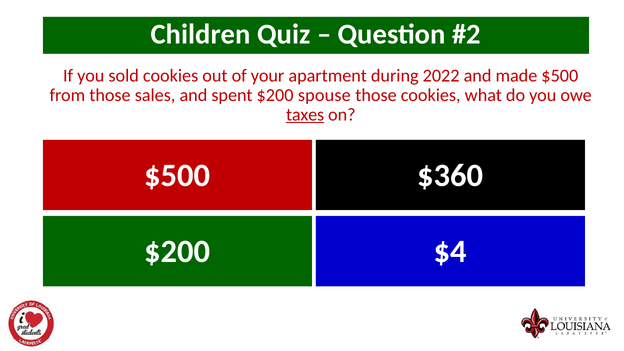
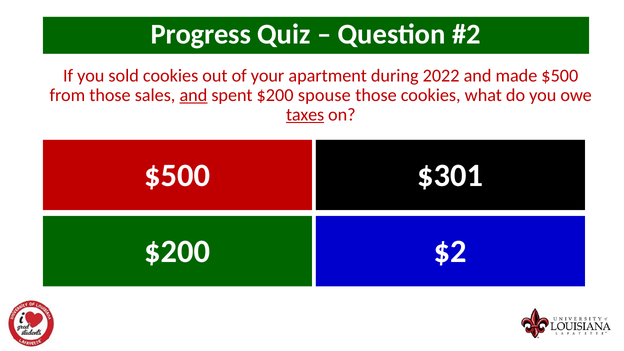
Children: Children -> Progress (201, 34)
and underline: none -> present (193, 95)
$360: $360 -> $301 (450, 175)
$4: $4 -> $2 (450, 252)
